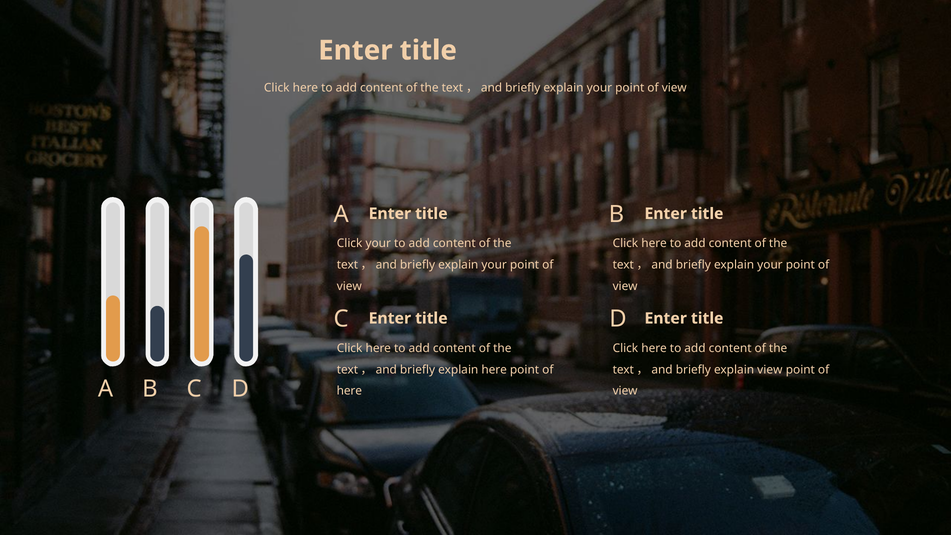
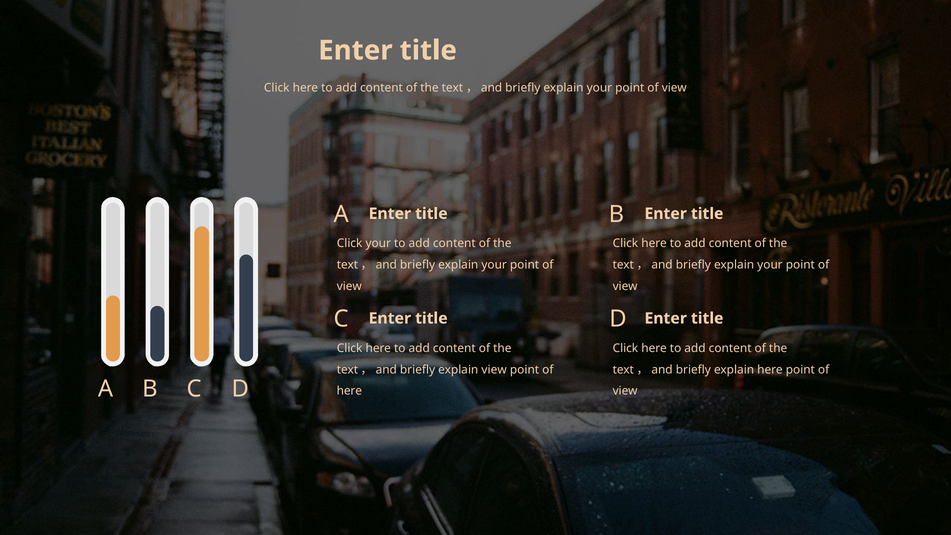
explain here: here -> view (494, 370)
explain view: view -> here (770, 370)
